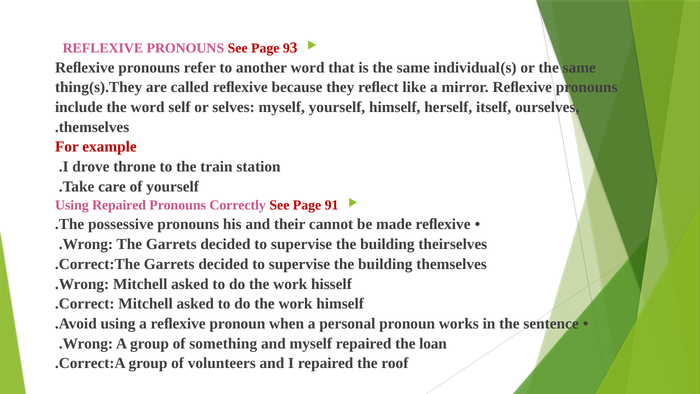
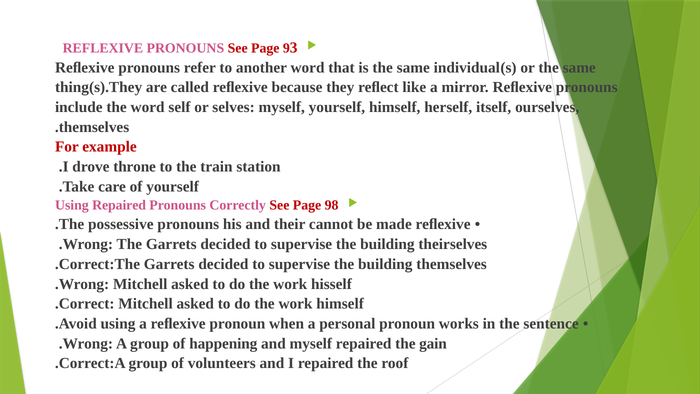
91: 91 -> 98 (332, 205)
something: something -> happening (223, 343)
loan: loan -> gain (433, 343)
